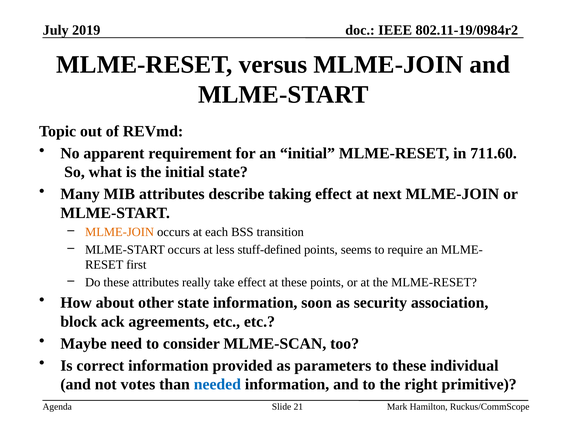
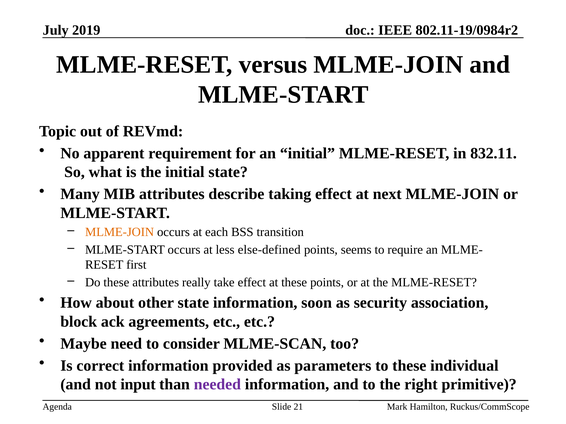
711.60: 711.60 -> 832.11 (494, 153)
stuff-defined: stuff-defined -> else-defined (269, 250)
votes: votes -> input (138, 385)
needed colour: blue -> purple (217, 385)
